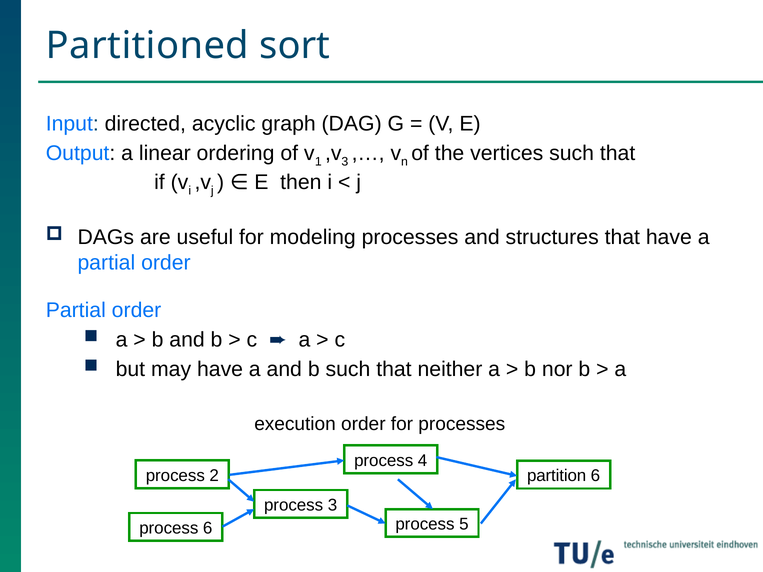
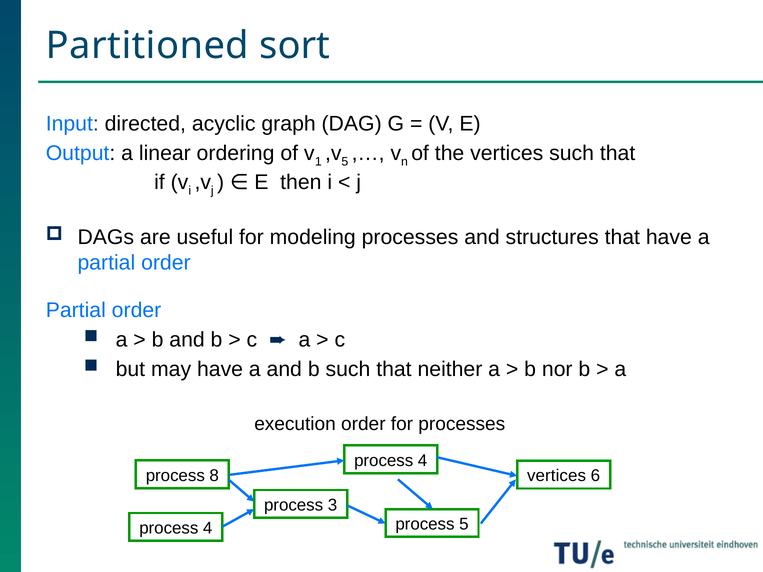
3: 3 -> 5 (345, 162)
2: 2 -> 8 (214, 476)
partition: partition -> vertices (557, 476)
6: 6 -> 4 (208, 528)
